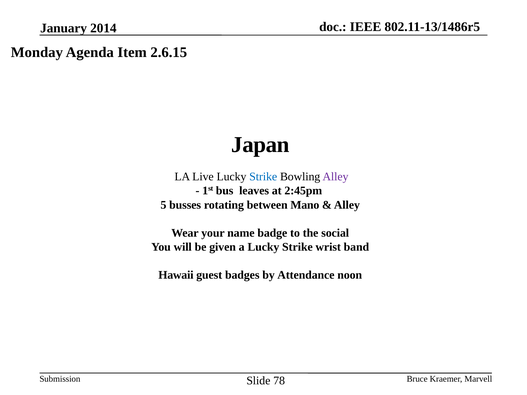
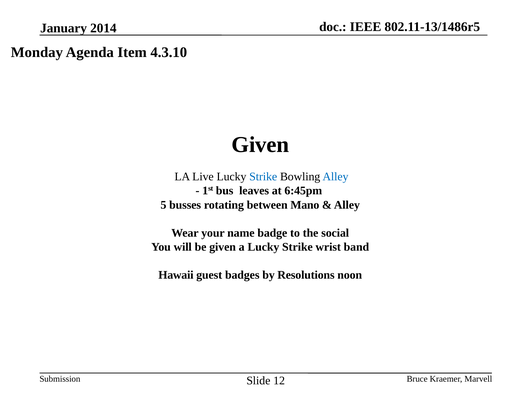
2.6.15: 2.6.15 -> 4.3.10 (169, 53)
Japan: Japan -> Given (260, 145)
Alley colour: purple -> blue (335, 177)
2:45pm: 2:45pm -> 6:45pm (303, 191)
Attendance: Attendance -> Resolutions (306, 275)
78: 78 -> 12 (279, 381)
